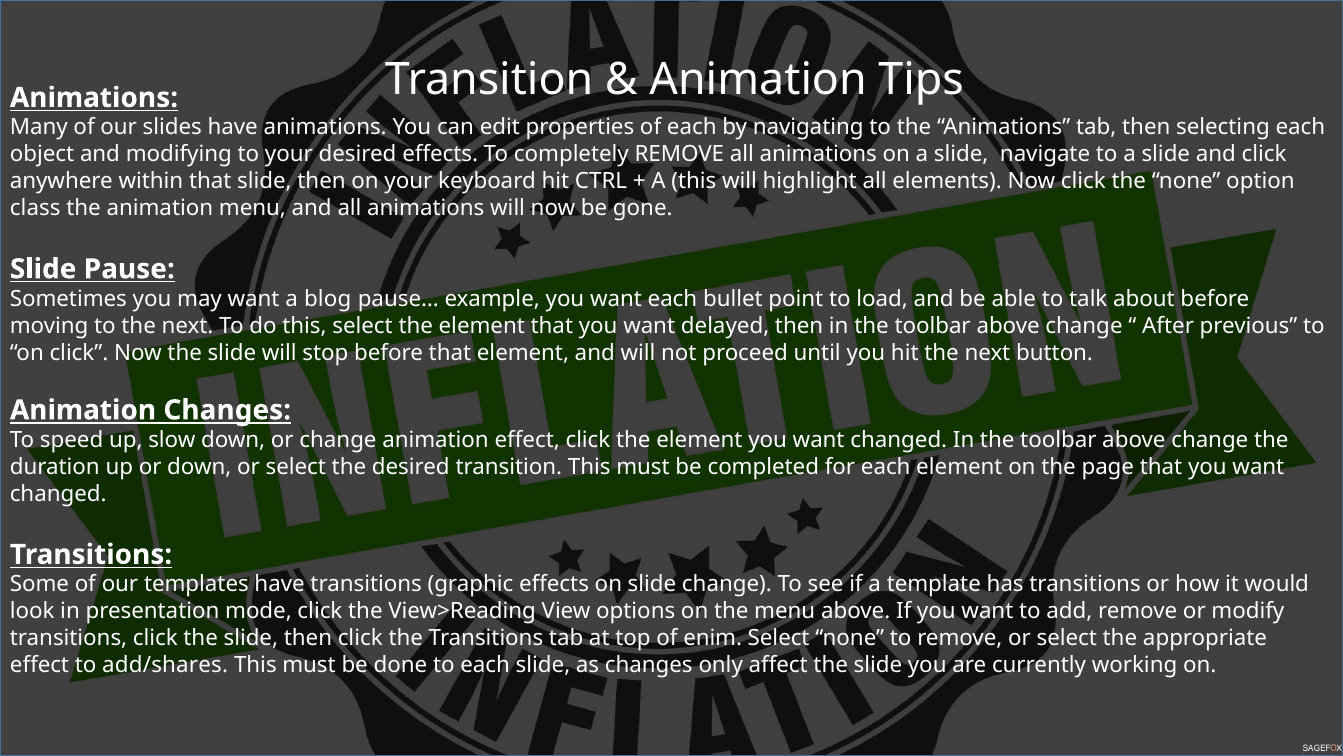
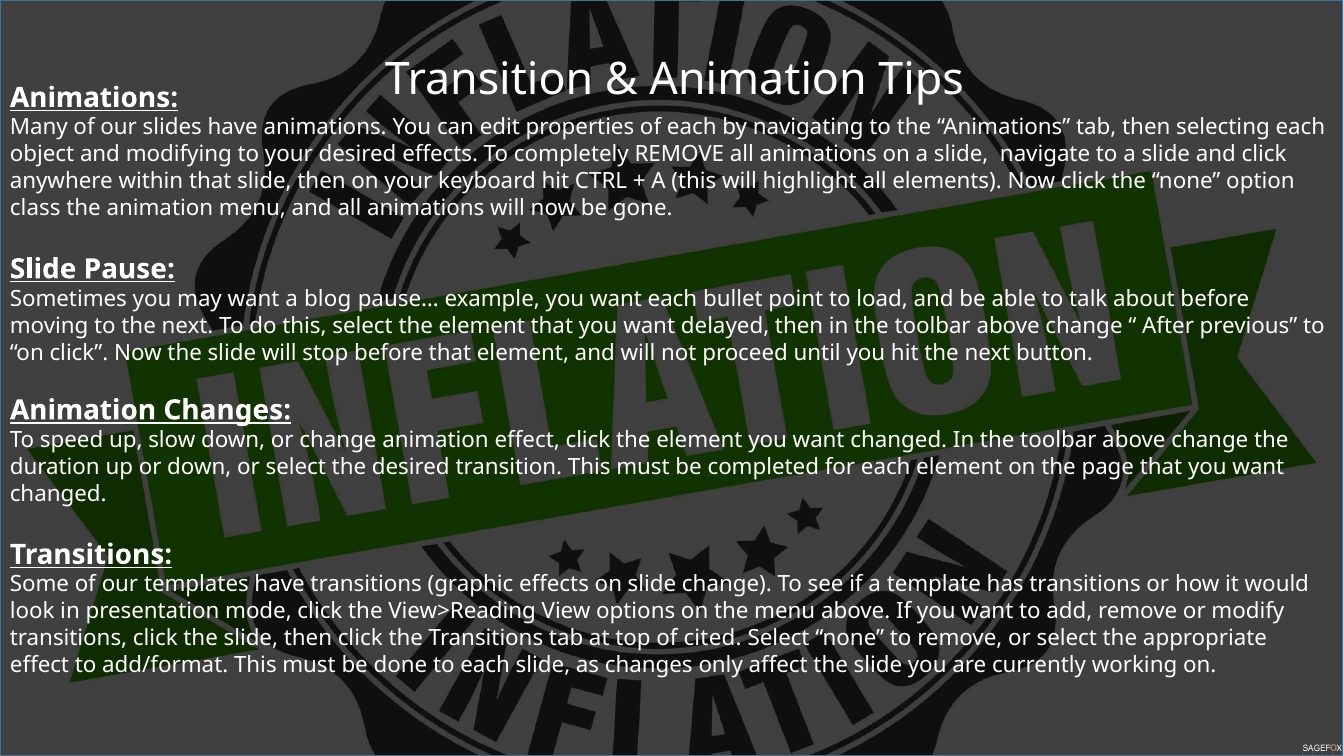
enim: enim -> cited (713, 638)
add/shares: add/shares -> add/format (165, 665)
